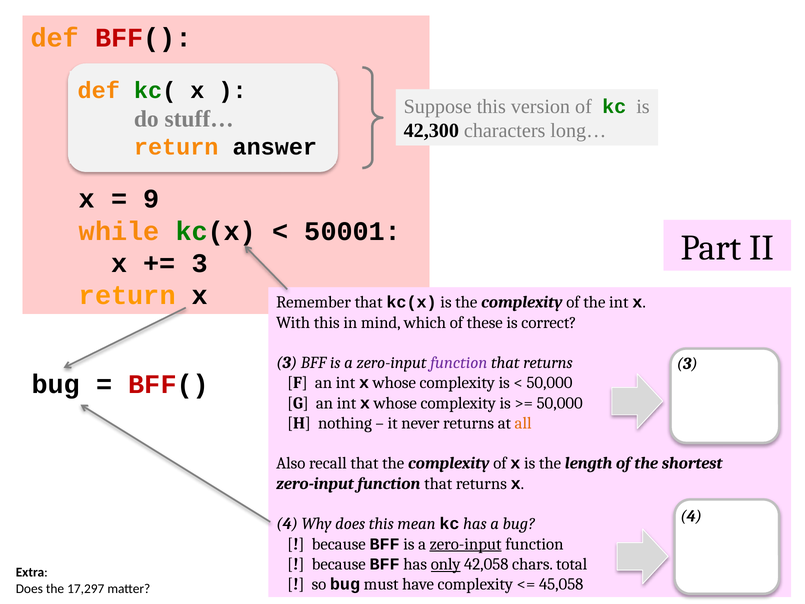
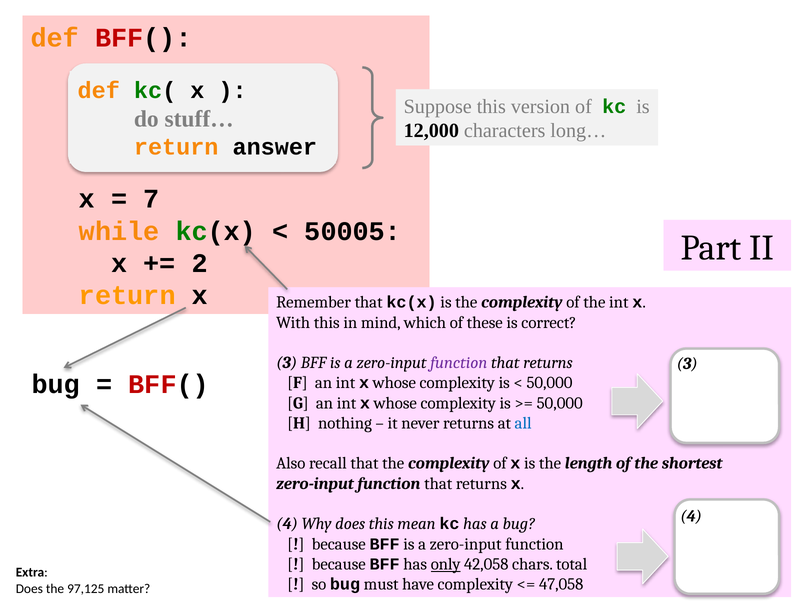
42,300: 42,300 -> 12,000 (431, 131)
9: 9 -> 7 (151, 199)
50001: 50001 -> 50005 (353, 231)
3: 3 -> 2 (200, 263)
all colour: orange -> blue (523, 423)
zero-input underline: present -> none (466, 544)
45,058: 45,058 -> 47,058 (561, 584)
17,297: 17,297 -> 97,125 (86, 588)
